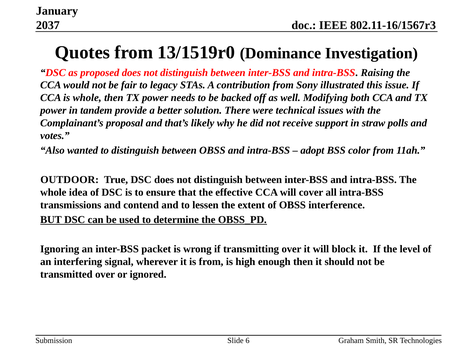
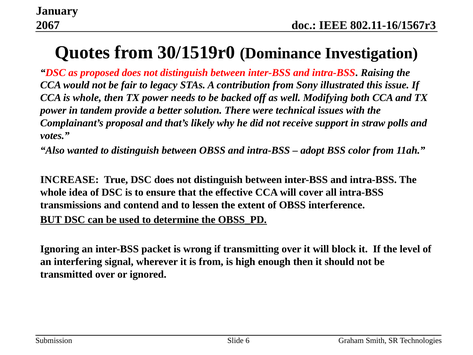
2037: 2037 -> 2067 (48, 25)
13/1519r0: 13/1519r0 -> 30/1519r0 (196, 53)
OUTDOOR: OUTDOOR -> INCREASE (70, 180)
